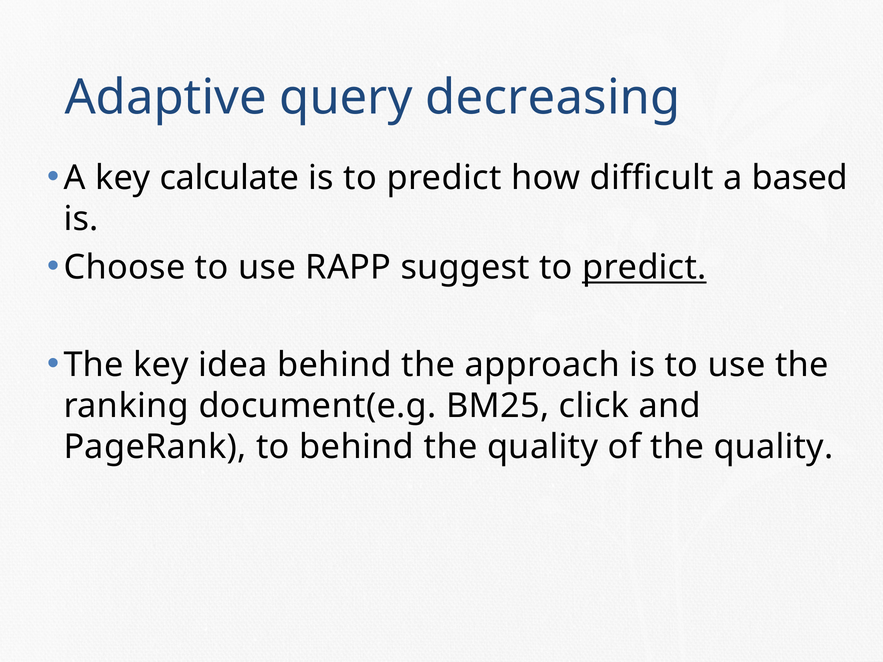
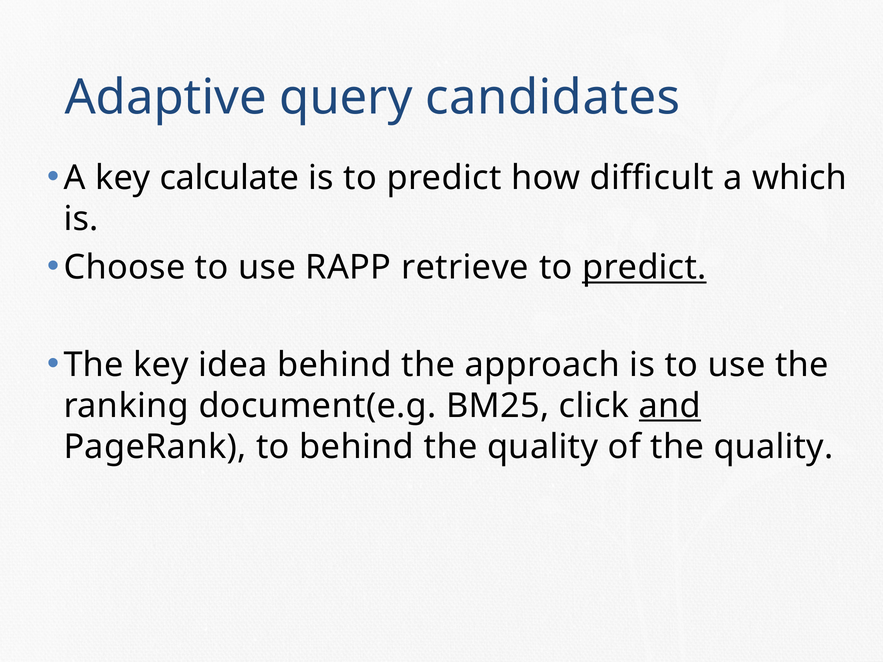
decreasing: decreasing -> candidates (553, 98)
based: based -> which (800, 178)
suggest: suggest -> retrieve (465, 268)
and underline: none -> present (670, 406)
